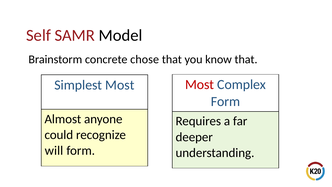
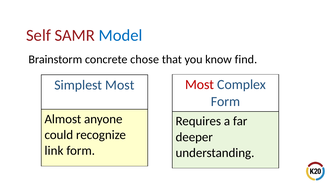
Model colour: black -> blue (120, 35)
know that: that -> find (246, 59)
will: will -> link (54, 150)
